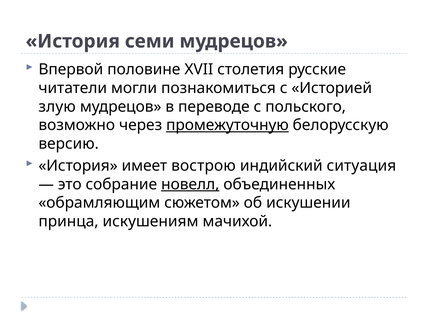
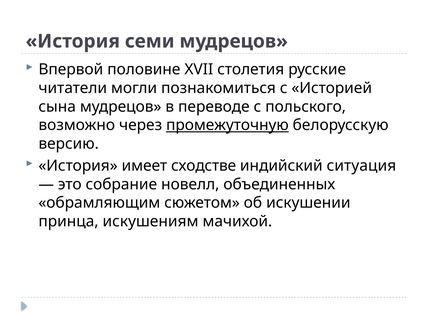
злую: злую -> сына (57, 107)
вострою: вострою -> сходстве (204, 166)
новелл underline: present -> none (190, 184)
